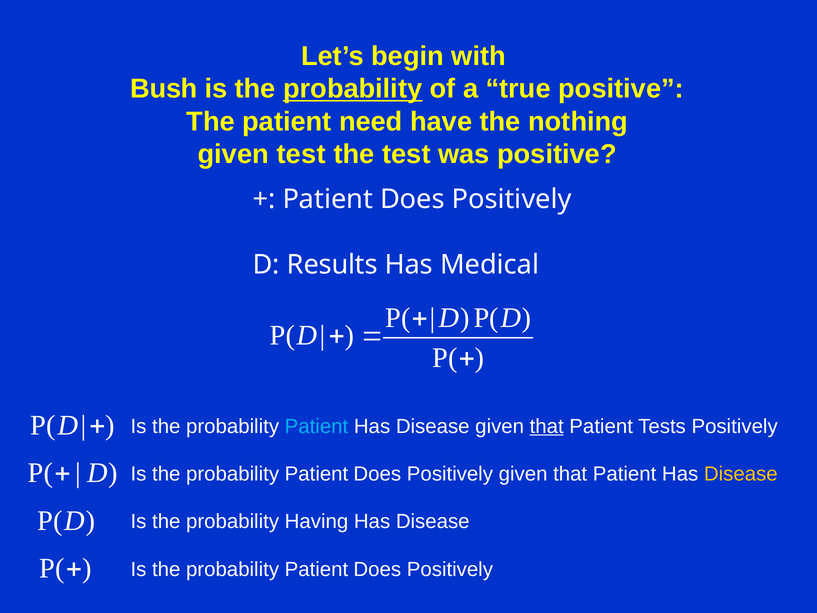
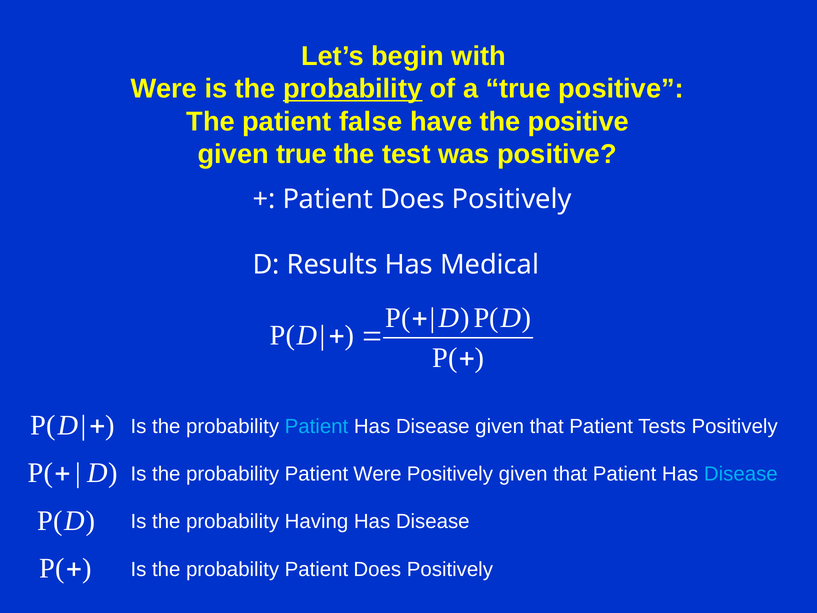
Bush: Bush -> Were (164, 89)
need: need -> false (371, 122)
the nothing: nothing -> positive (578, 122)
given test: test -> true (301, 154)
that underline: present -> none (547, 426)
Does: Does -> Were (377, 474)
Disease colour: yellow -> light blue (741, 474)
